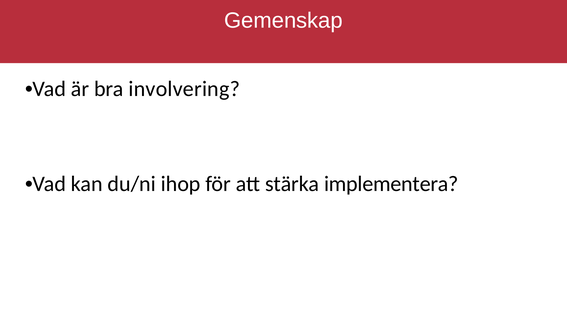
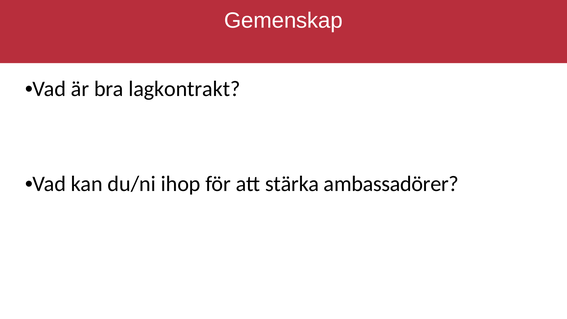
involvering: involvering -> lagkontrakt (184, 89)
implementera: implementera -> ambassadörer (391, 184)
